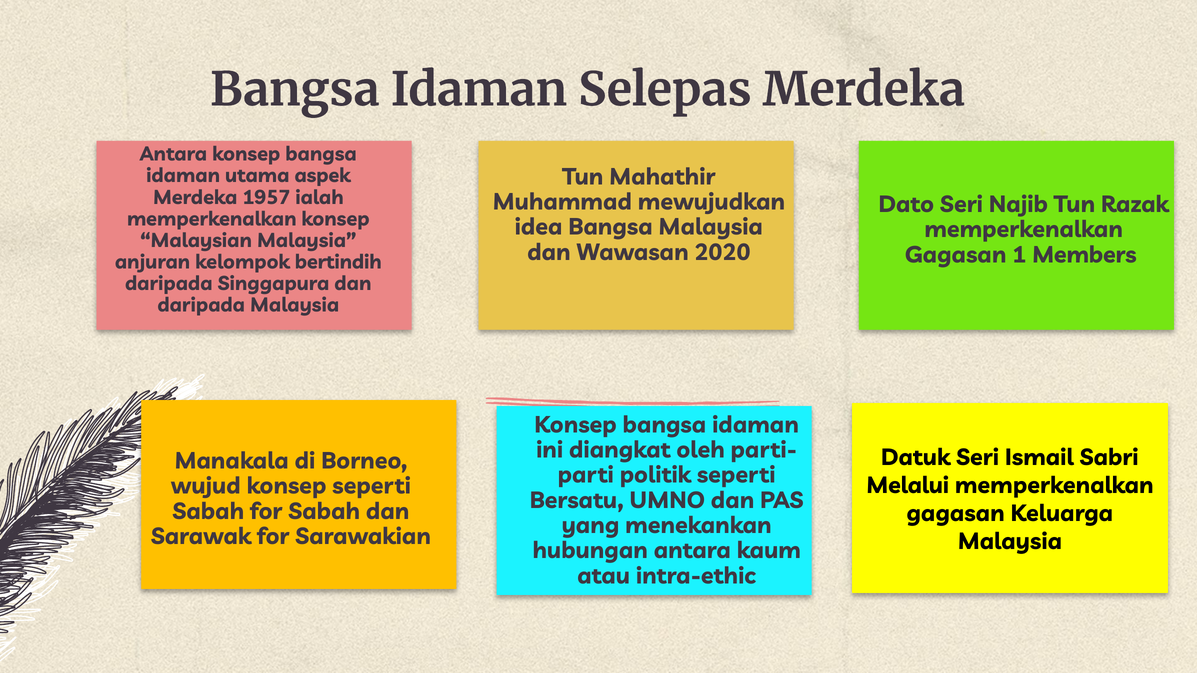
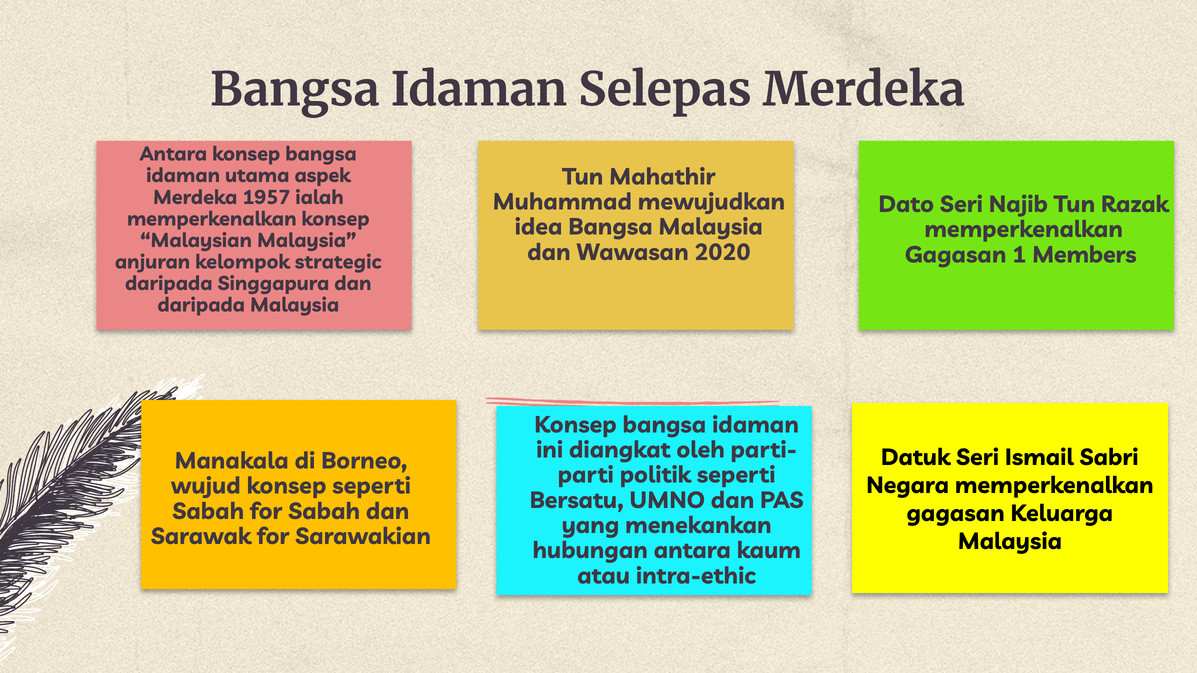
bertindih: bertindih -> strategic (338, 262)
Melalui: Melalui -> Negara (908, 486)
